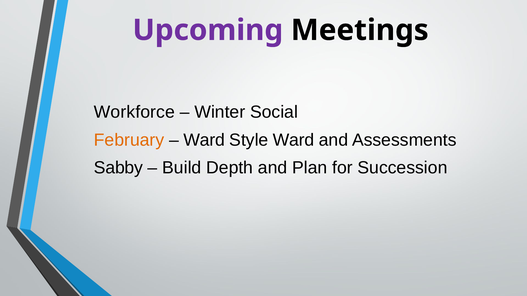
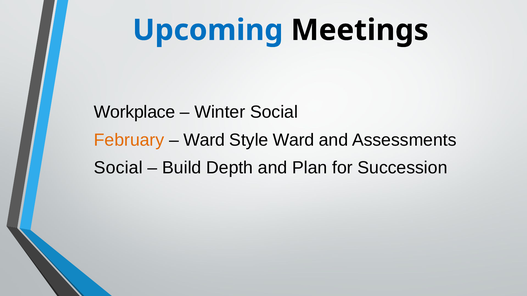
Upcoming colour: purple -> blue (208, 30)
Workforce: Workforce -> Workplace (135, 112)
Sabby: Sabby -> Social (118, 168)
